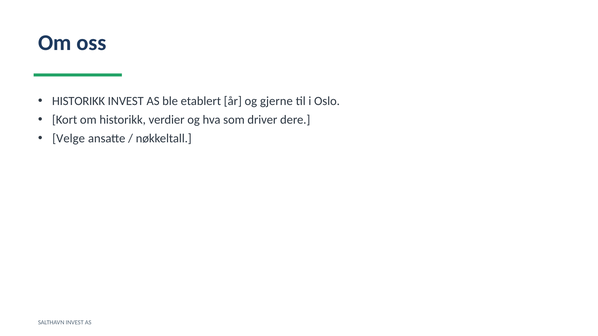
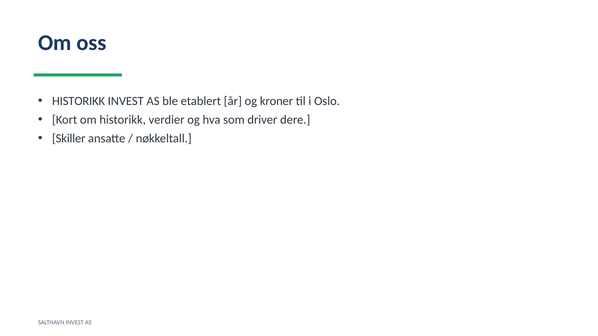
gjerne: gjerne -> kroner (276, 101)
Velge: Velge -> Skiller (69, 139)
